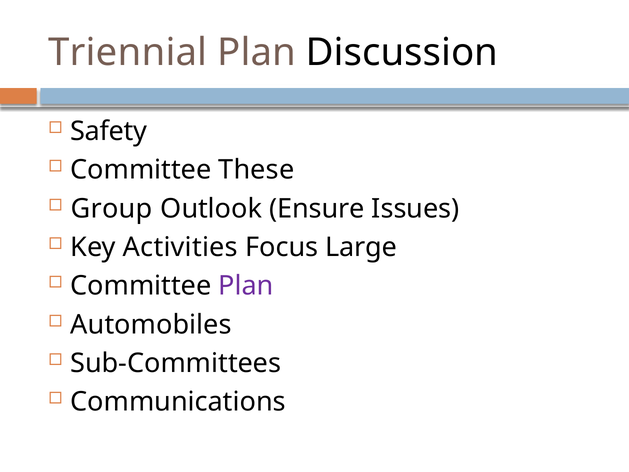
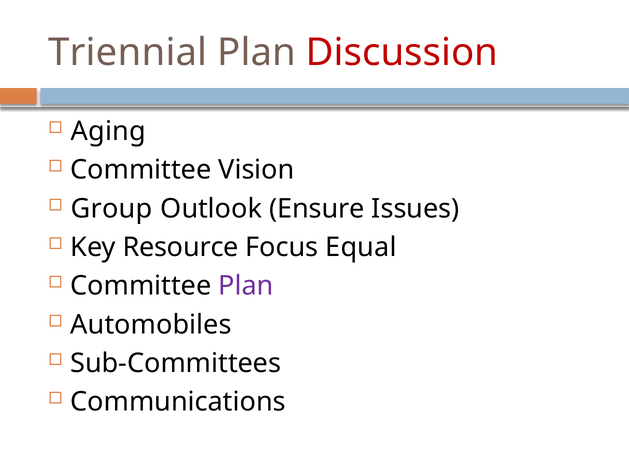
Discussion colour: black -> red (402, 52)
Safety: Safety -> Aging (108, 131)
These: These -> Vision (256, 170)
Activities: Activities -> Resource (181, 247)
Large: Large -> Equal (361, 247)
